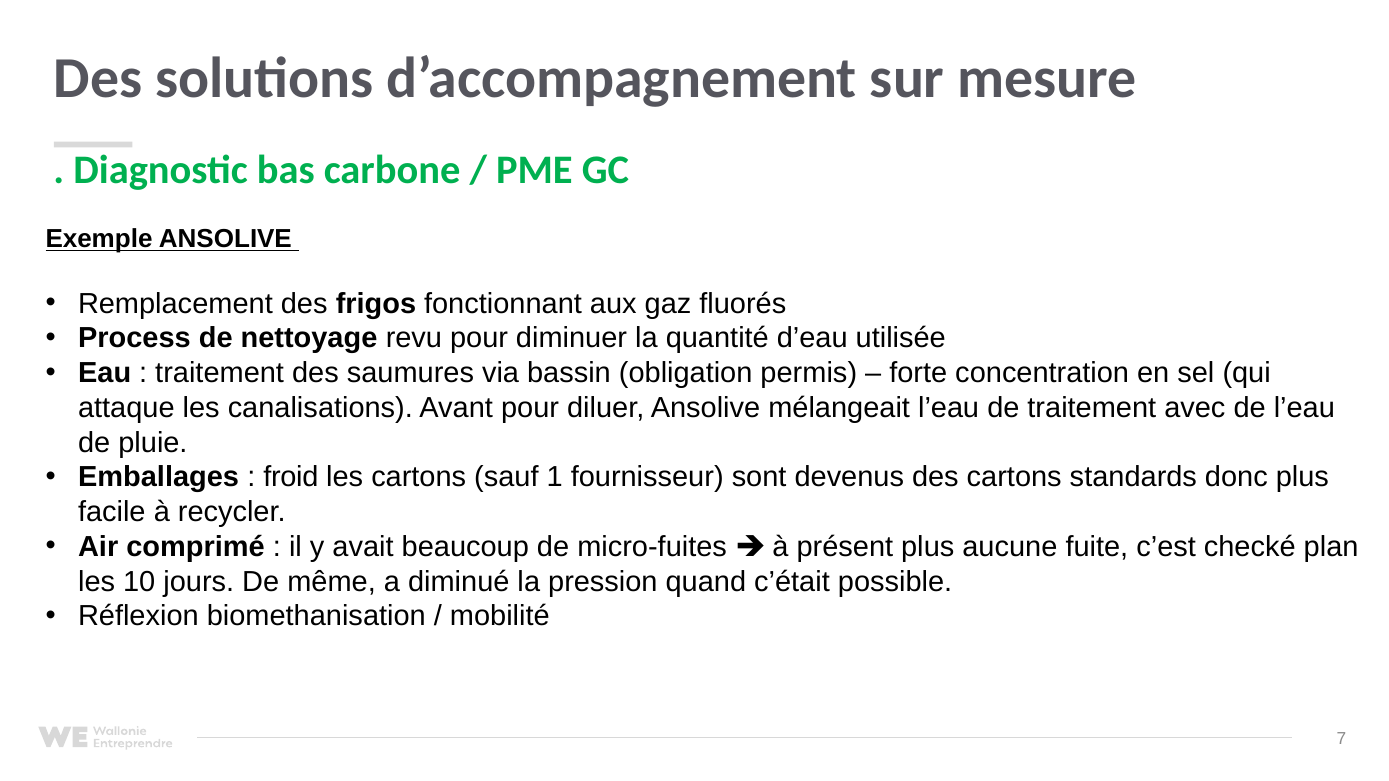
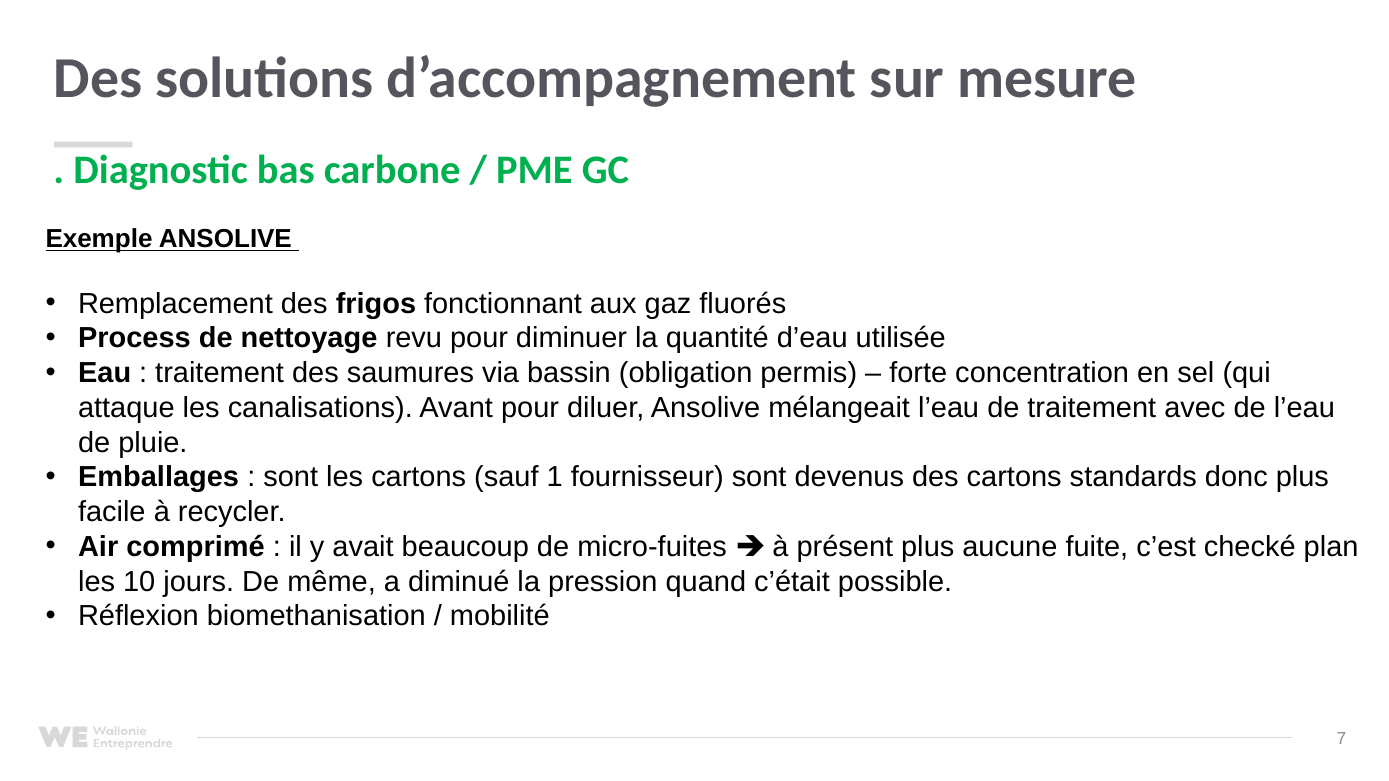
froid: froid -> sont (291, 478)
